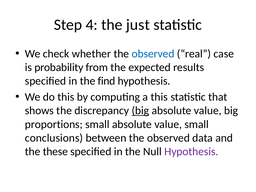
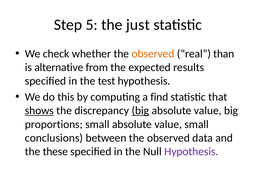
4: 4 -> 5 (92, 25)
observed colour: blue -> orange (153, 54)
case: case -> than (224, 54)
probability: probability -> alternative (59, 67)
find: find -> test (107, 81)
a this: this -> find (159, 97)
shows underline: none -> present (39, 111)
